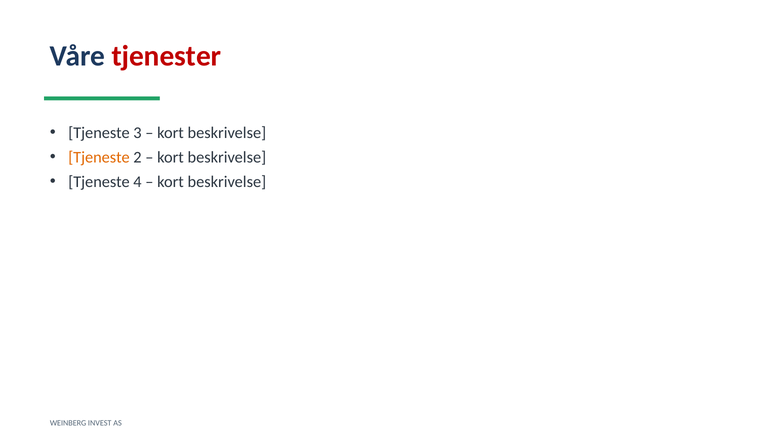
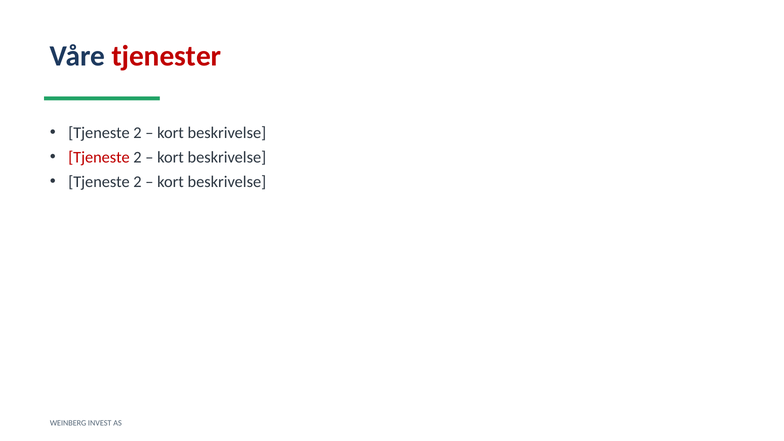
3: 3 -> 2 (137, 133)
Tjeneste colour: orange -> red (99, 157)
4: 4 -> 2 (137, 182)
